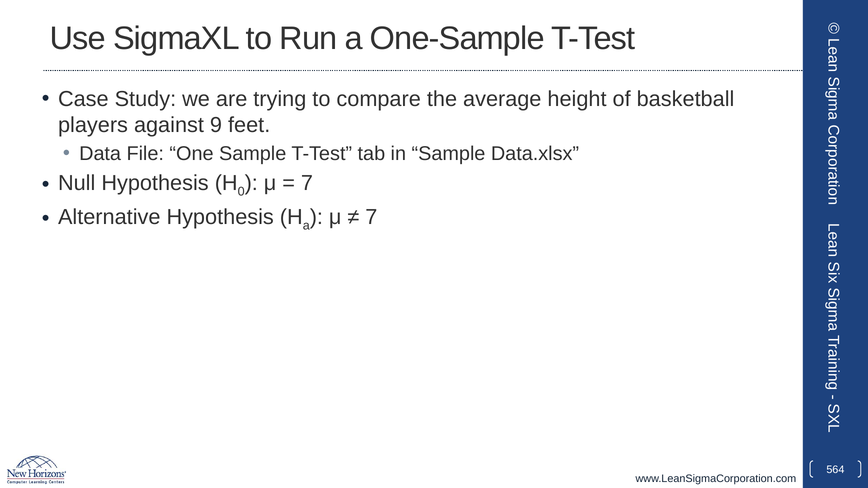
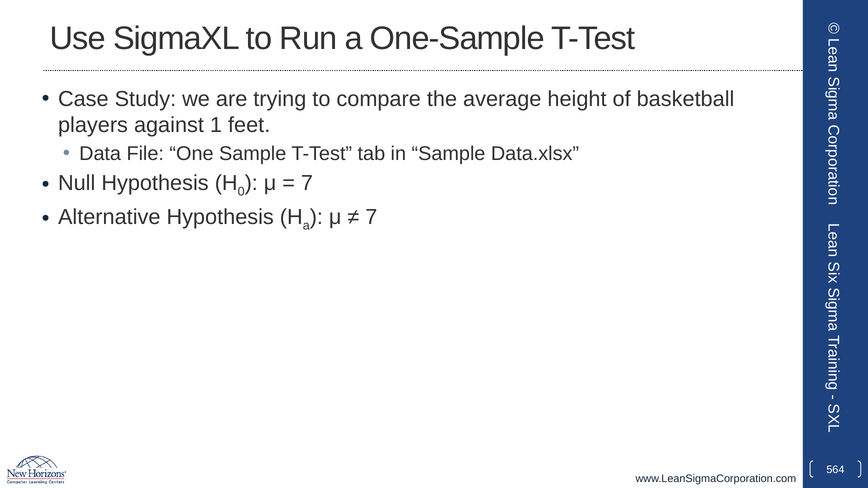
9: 9 -> 1 (216, 125)
